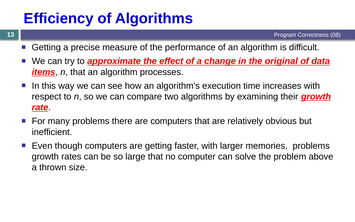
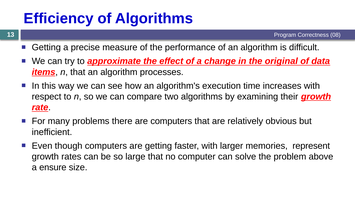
memories problems: problems -> represent (311, 146)
thrown: thrown -> ensure (53, 167)
